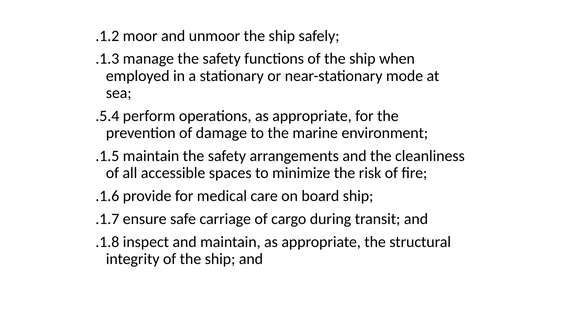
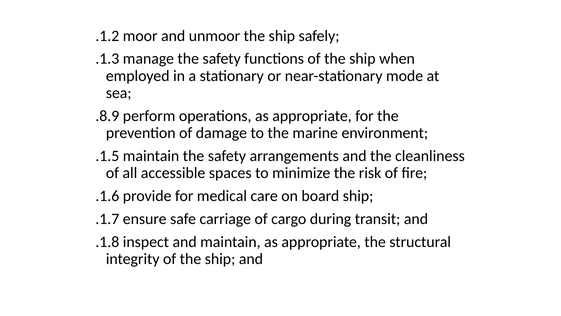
.5.4: .5.4 -> .8.9 (107, 116)
